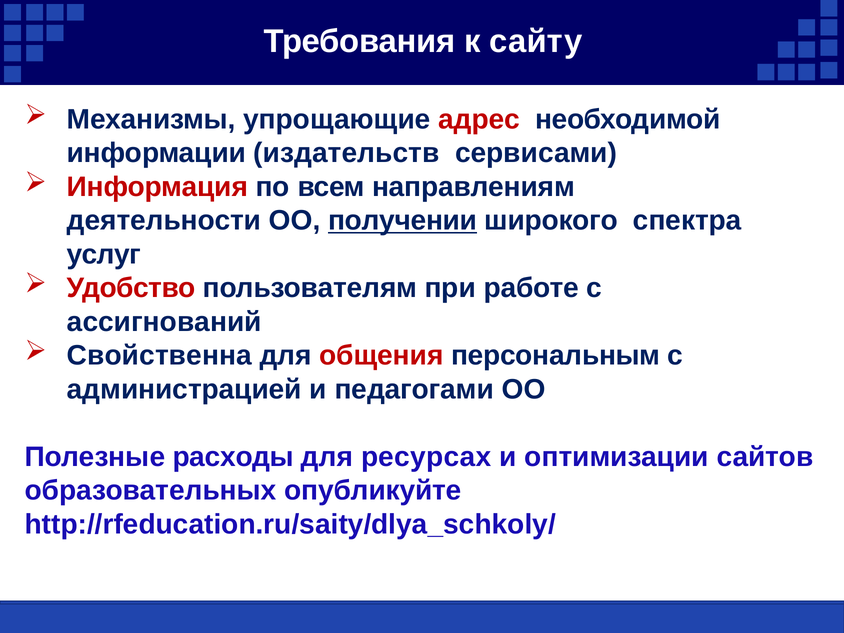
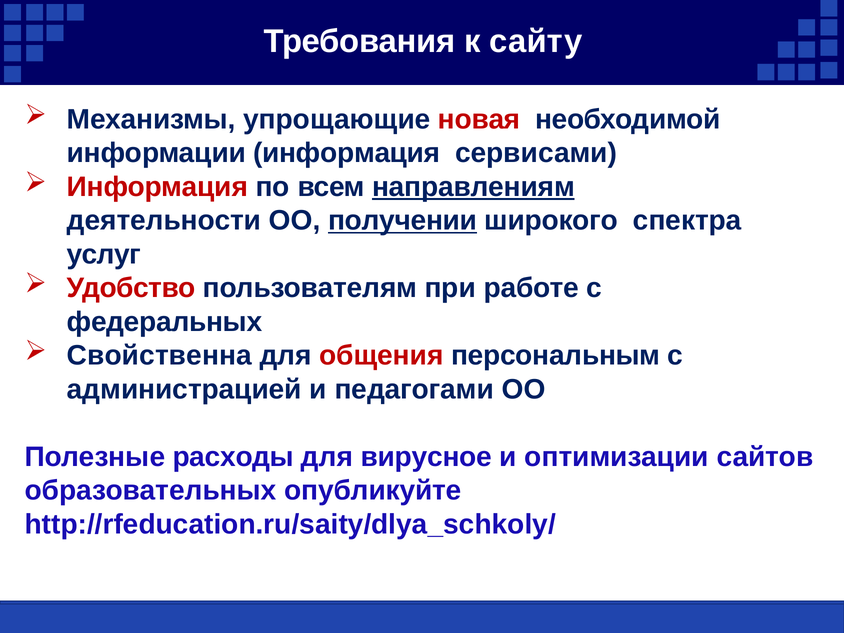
адрес: адрес -> новая (479, 119)
информации издательств: издательств -> информация (347, 153)
направлениям underline: none -> present (473, 187)
ассигнований: ассигнований -> федеральных (164, 322)
ресурсах: ресурсах -> вирусное (426, 457)
